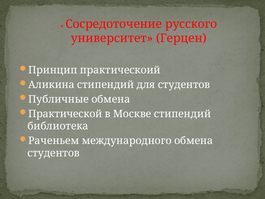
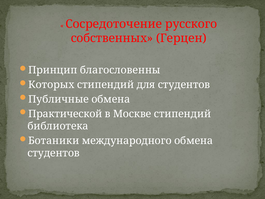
университет: университет -> собственных (112, 38)
практическоий: практическоий -> благословенны (120, 70)
Аликина: Аликина -> Которых (51, 85)
Раченьем: Раченьем -> Ботаники (54, 141)
